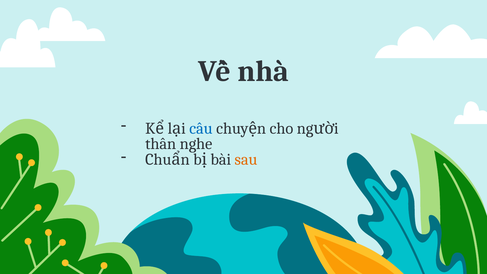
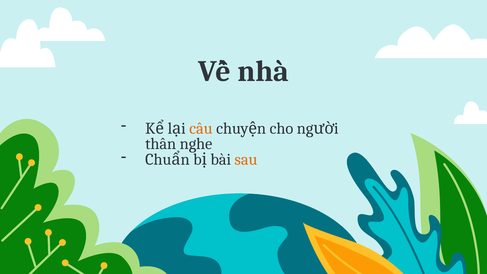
câu colour: blue -> orange (201, 128)
